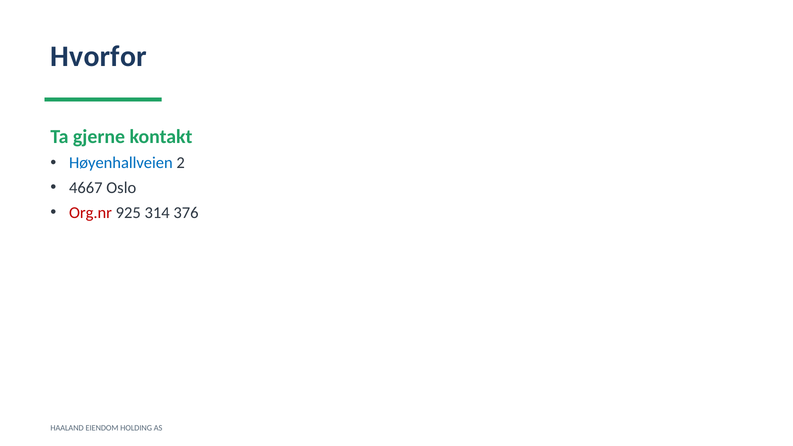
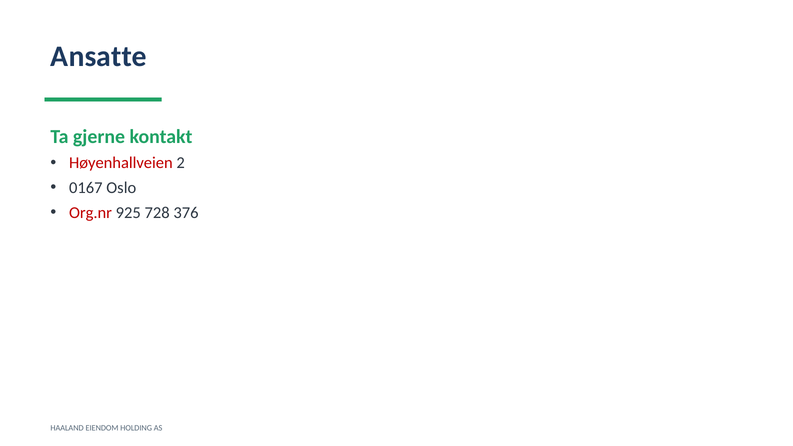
Hvorfor: Hvorfor -> Ansatte (99, 57)
Høyenhallveien colour: blue -> red (121, 163)
4667: 4667 -> 0167 (86, 188)
314: 314 -> 728 (157, 213)
